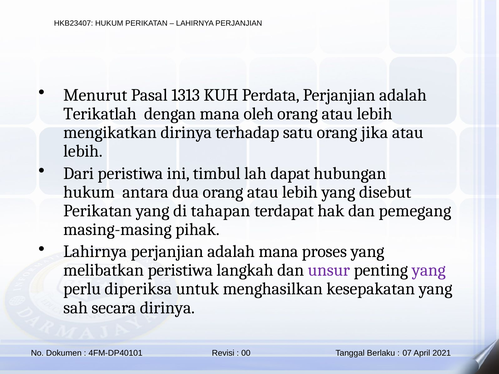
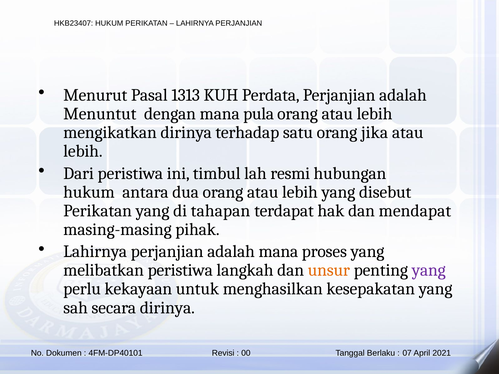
Terikatlah: Terikatlah -> Menuntut (100, 114)
oleh: oleh -> pula (259, 114)
dapat: dapat -> resmi (290, 173)
pemegang: pemegang -> mendapat (415, 211)
unsur colour: purple -> orange (329, 270)
diperiksa: diperiksa -> kekayaan (138, 289)
